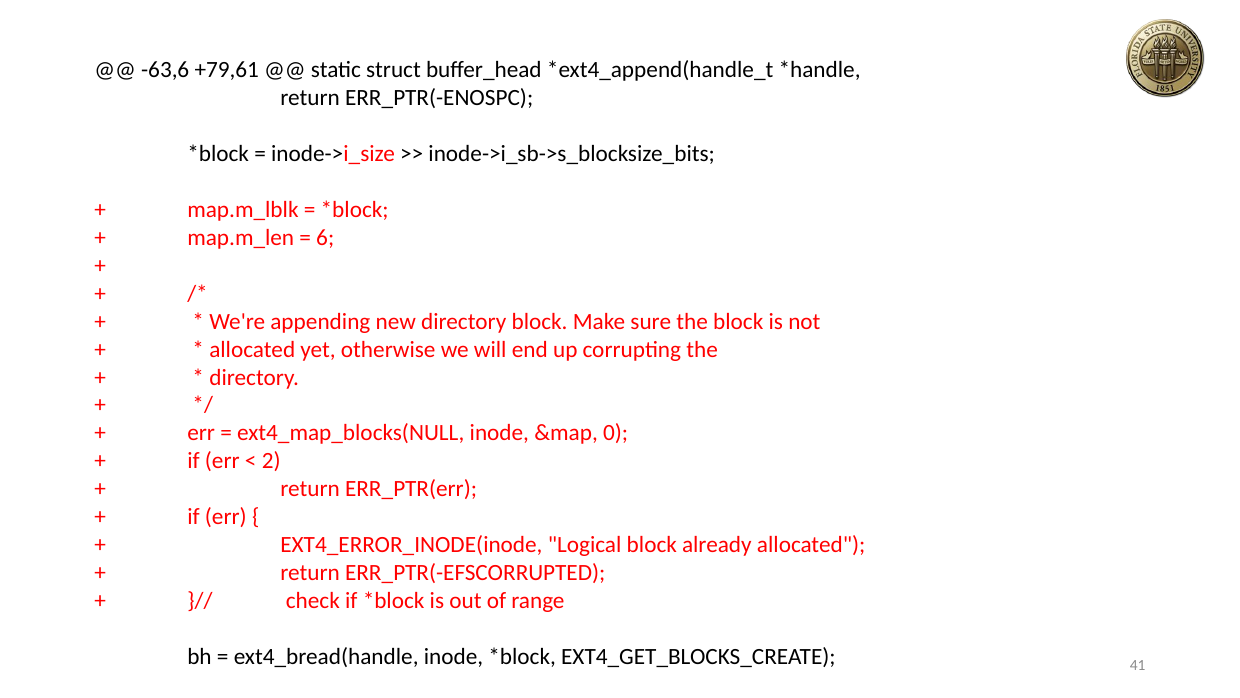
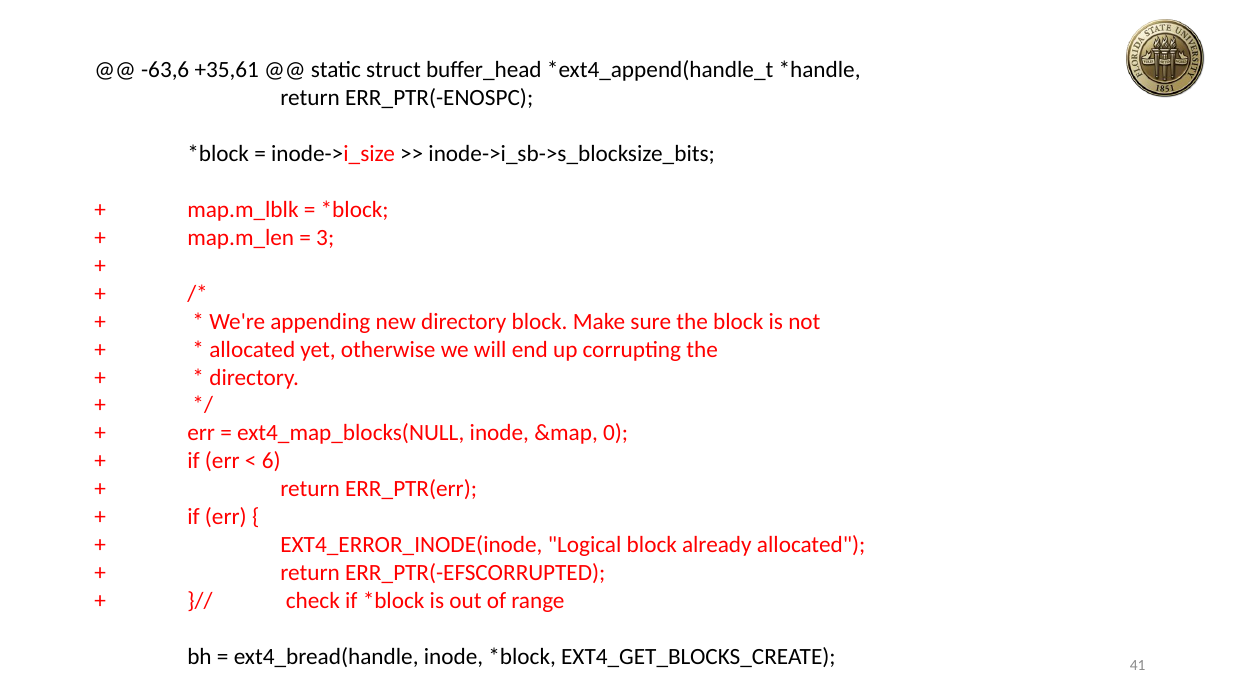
+79,61: +79,61 -> +35,61 (227, 70)
6: 6 -> 3 (325, 238)
2: 2 -> 6 (271, 461)
